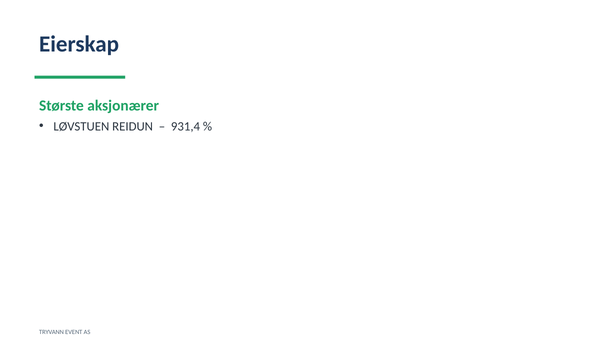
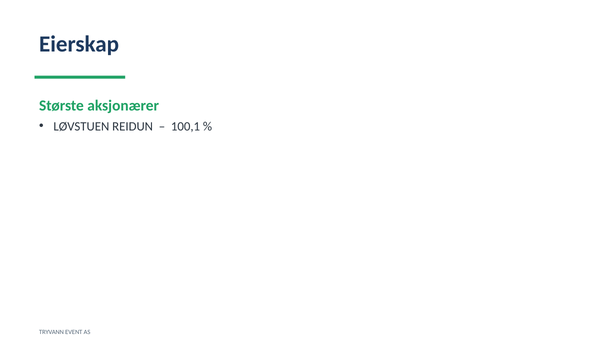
931,4: 931,4 -> 100,1 (185, 126)
